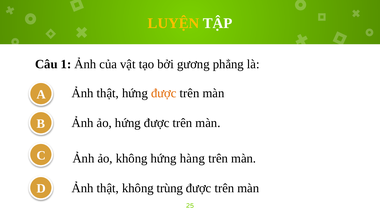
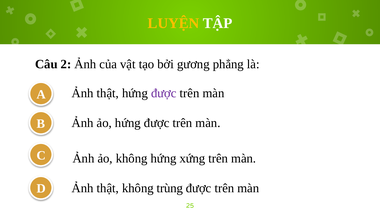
1: 1 -> 2 (66, 64)
được colour: orange -> purple (164, 93)
hàng: hàng -> xứng (192, 158)
